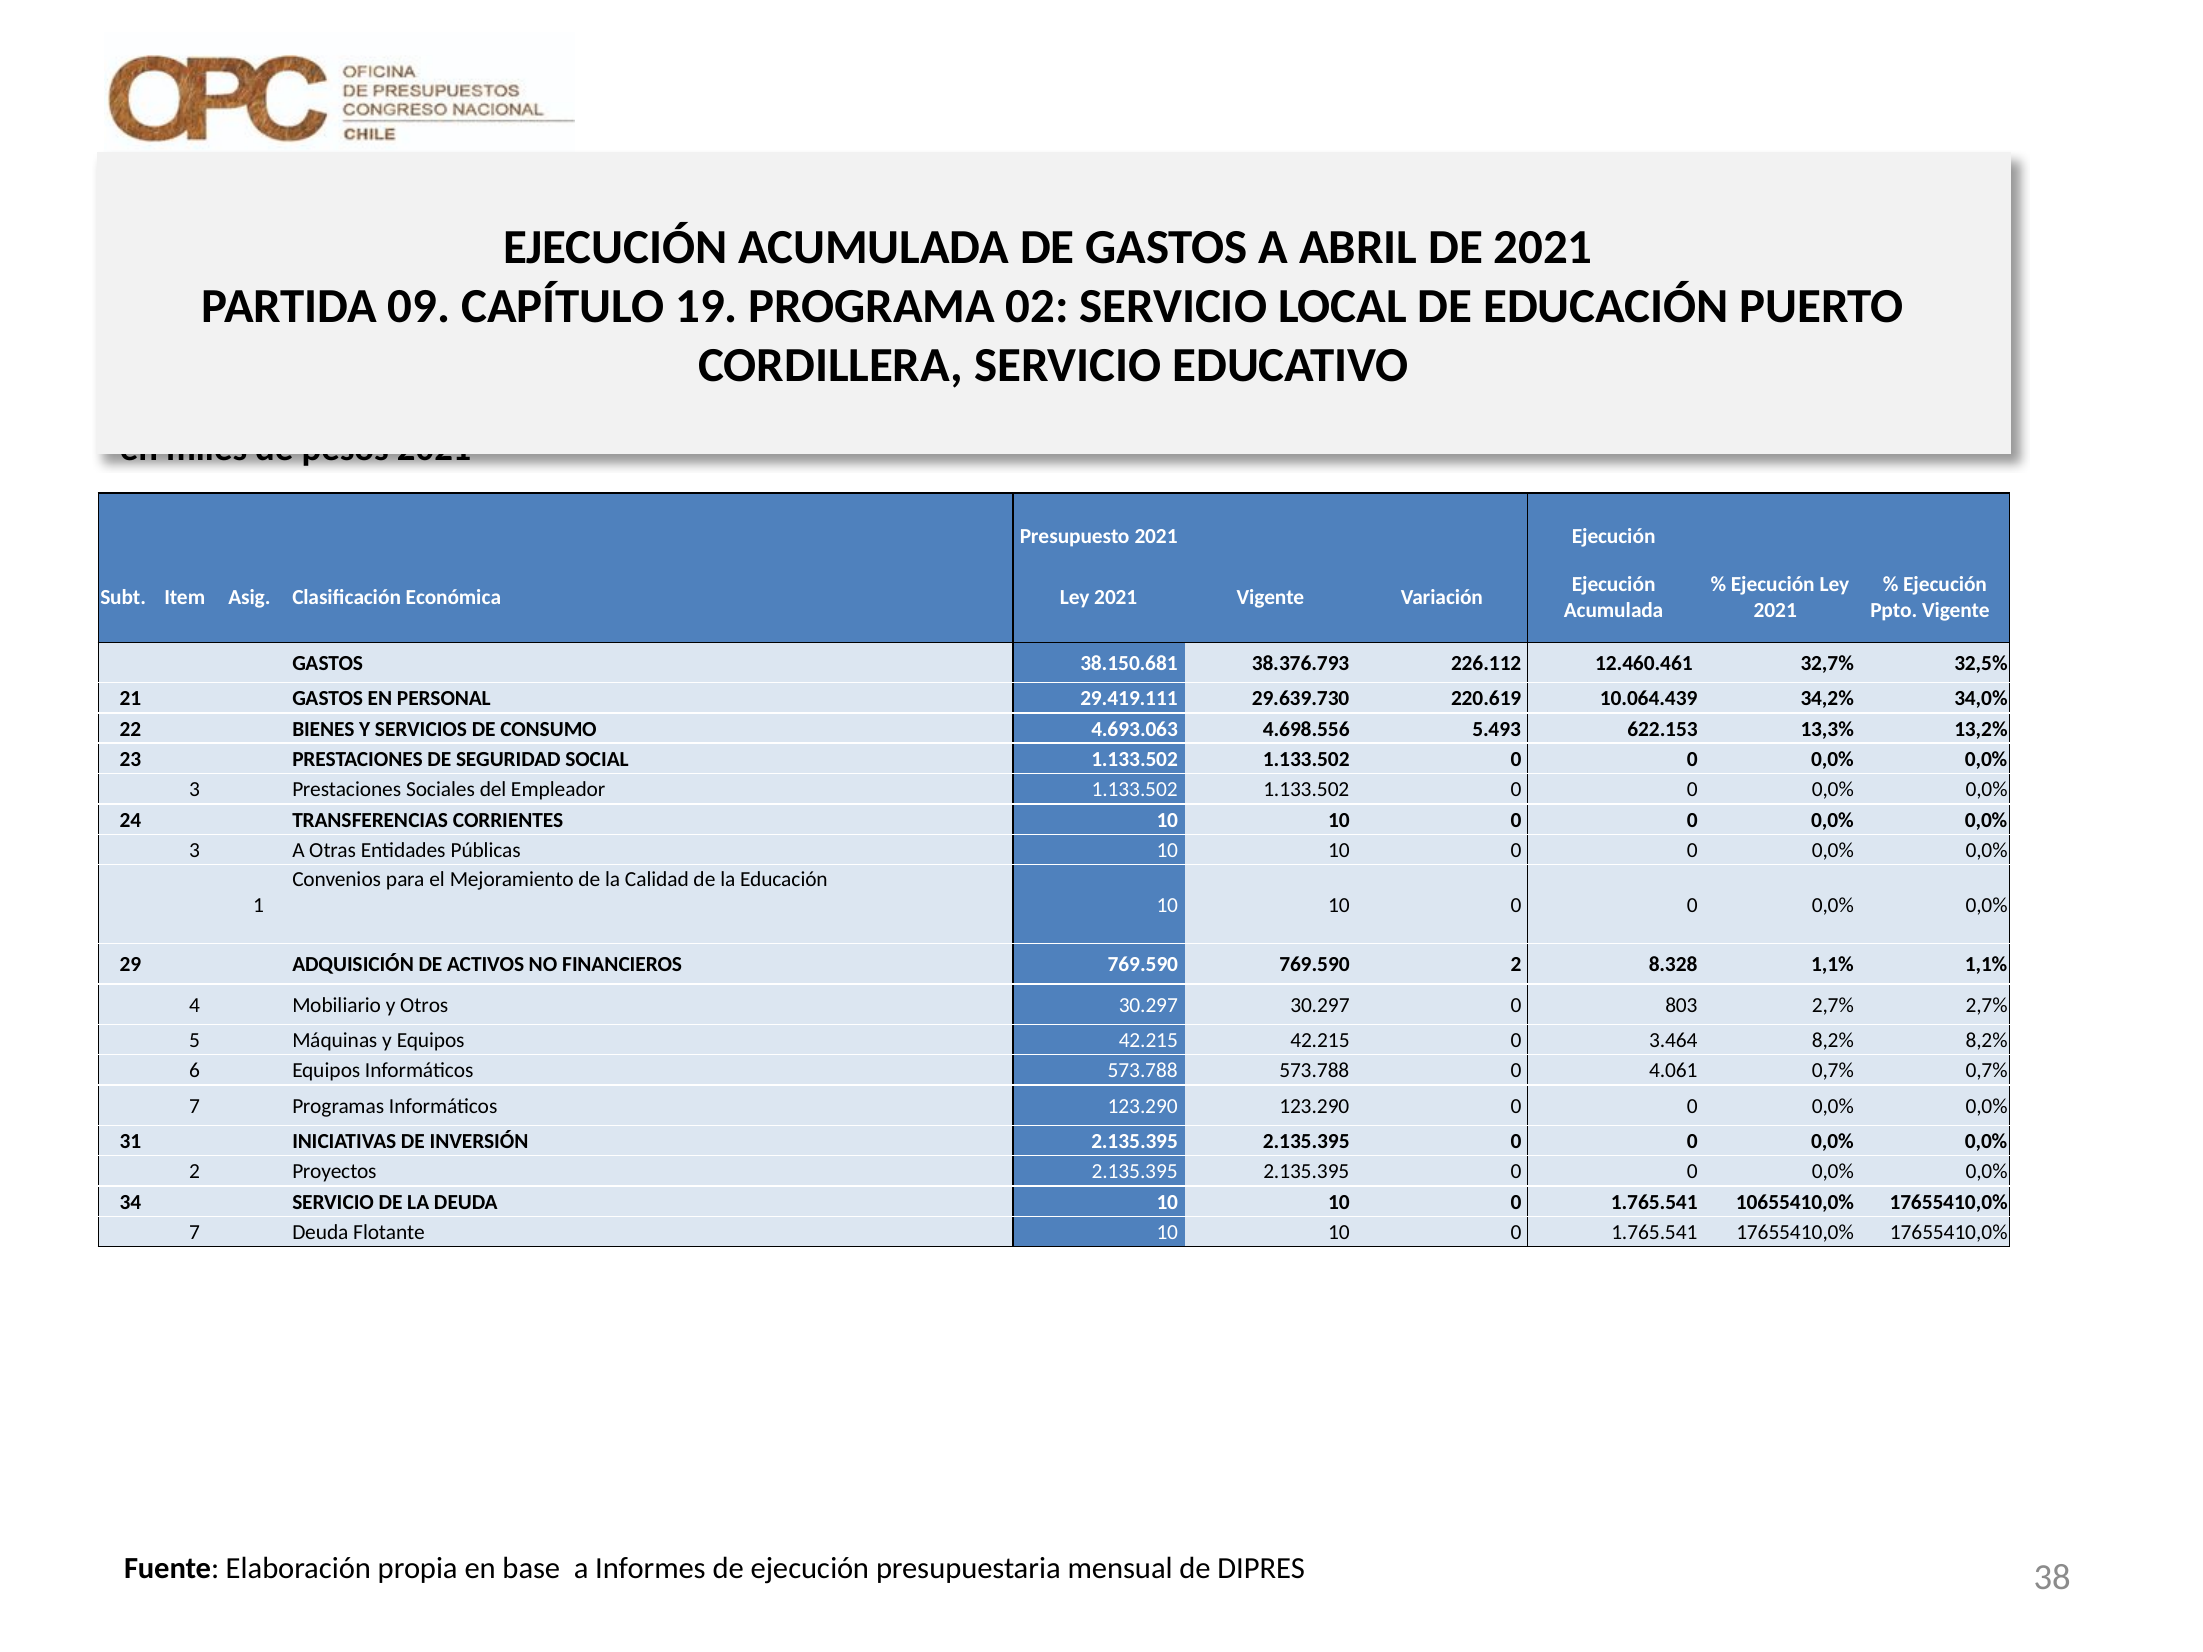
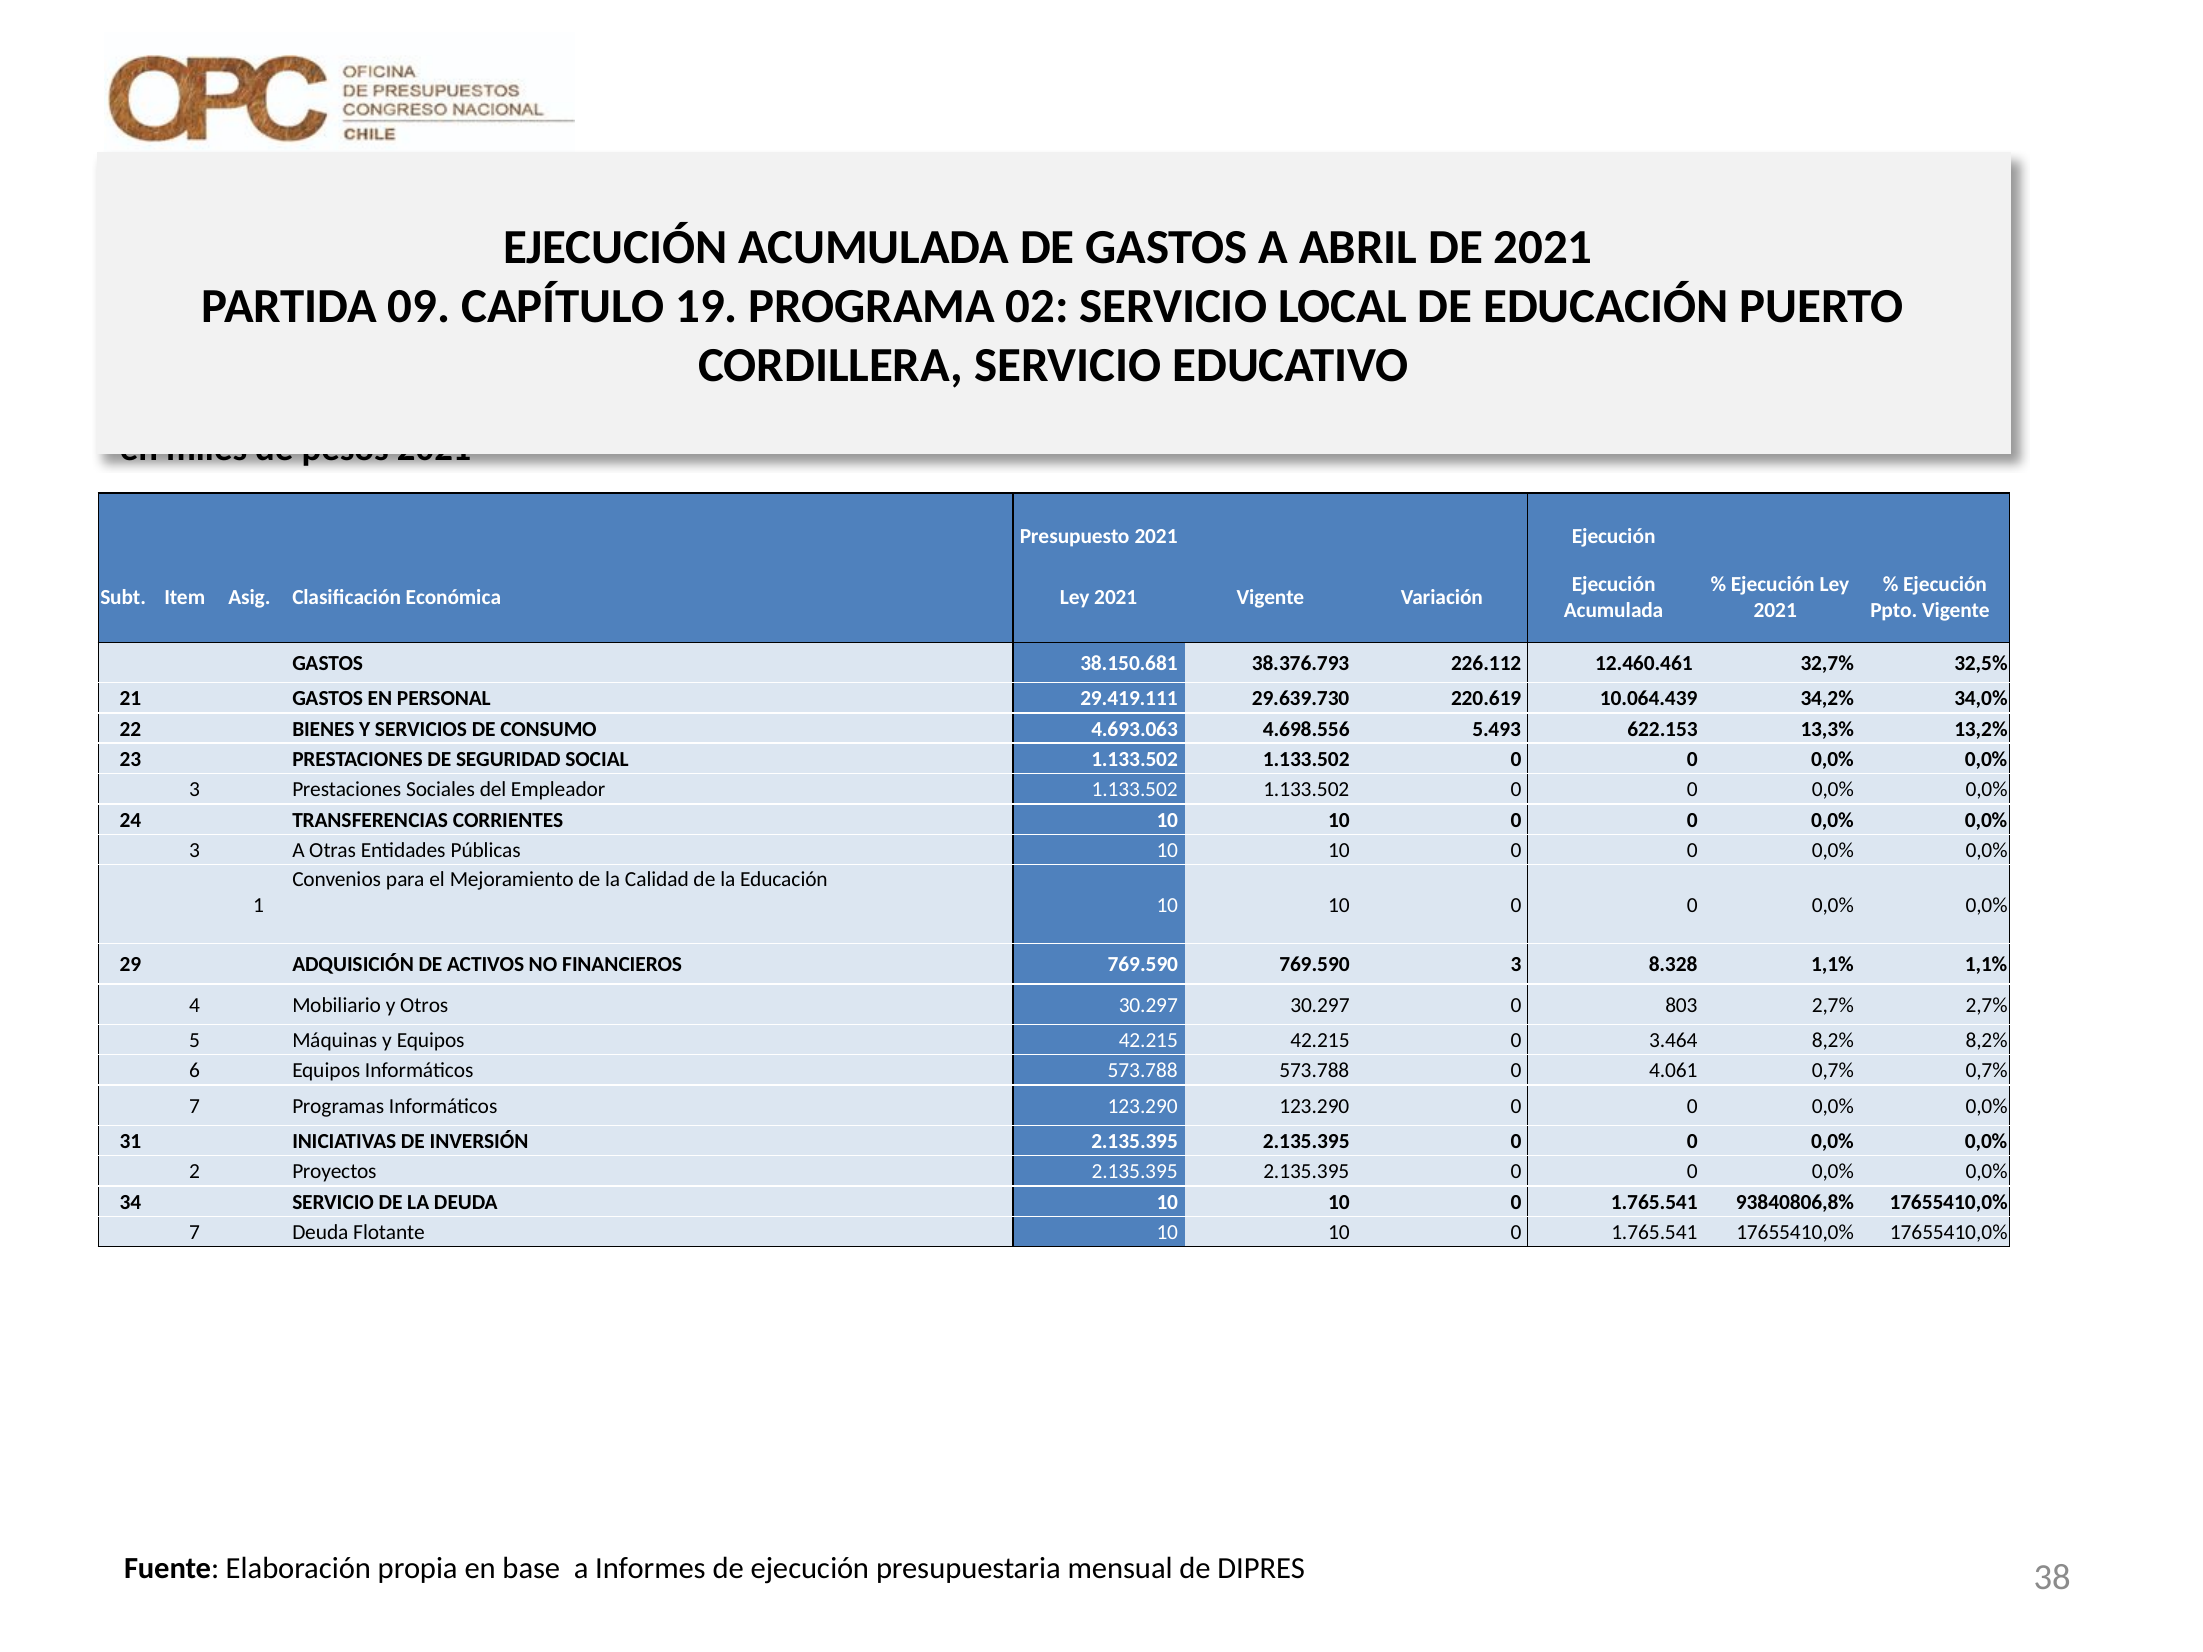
769.590 2: 2 -> 3 (1516, 965)
10655410,0%: 10655410,0% -> 93840806,8% (1795, 1202)
